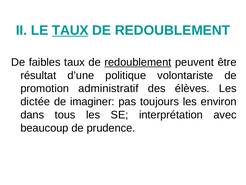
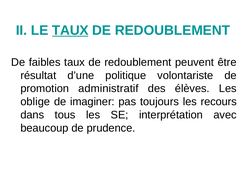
redoublement underline: present -> none (138, 62)
dictée: dictée -> oblige (35, 101)
environ: environ -> recours (219, 101)
